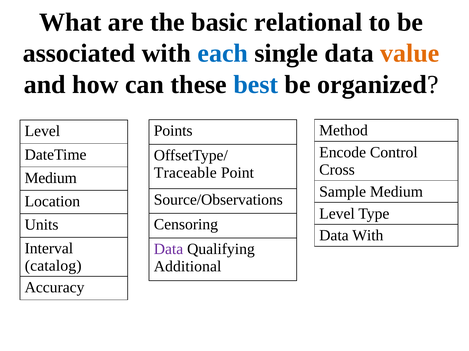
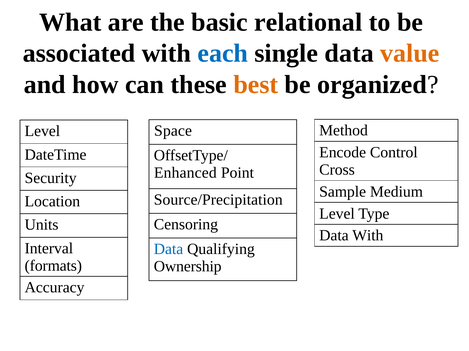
best colour: blue -> orange (256, 85)
Points: Points -> Space (173, 131)
Traceable: Traceable -> Enhanced (185, 173)
Medium: Medium -> Security (51, 178)
Source/Observations: Source/Observations -> Source/Precipitation (218, 200)
Data colour: purple -> blue (168, 250)
catalog: catalog -> formats (53, 266)
Additional: Additional -> Ownership (188, 267)
